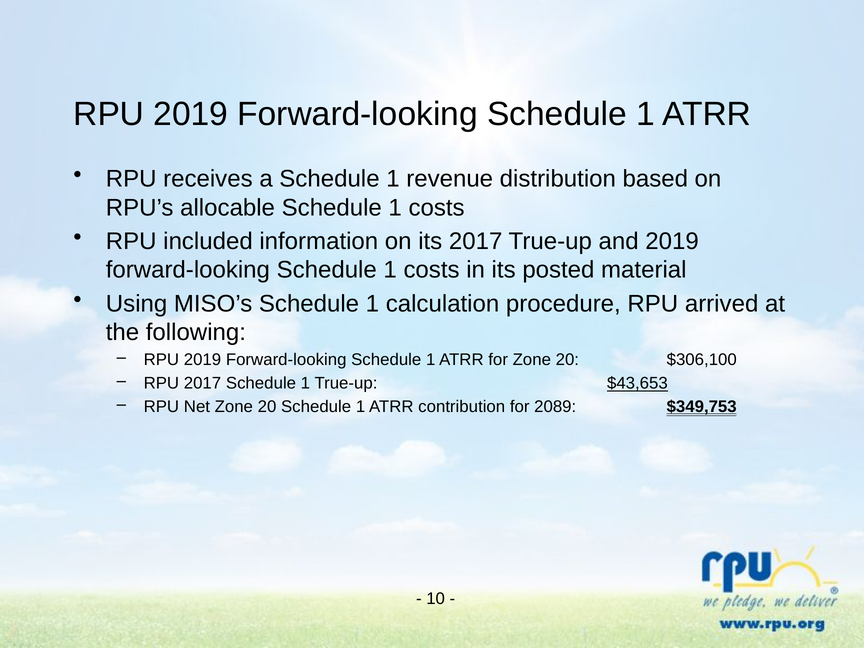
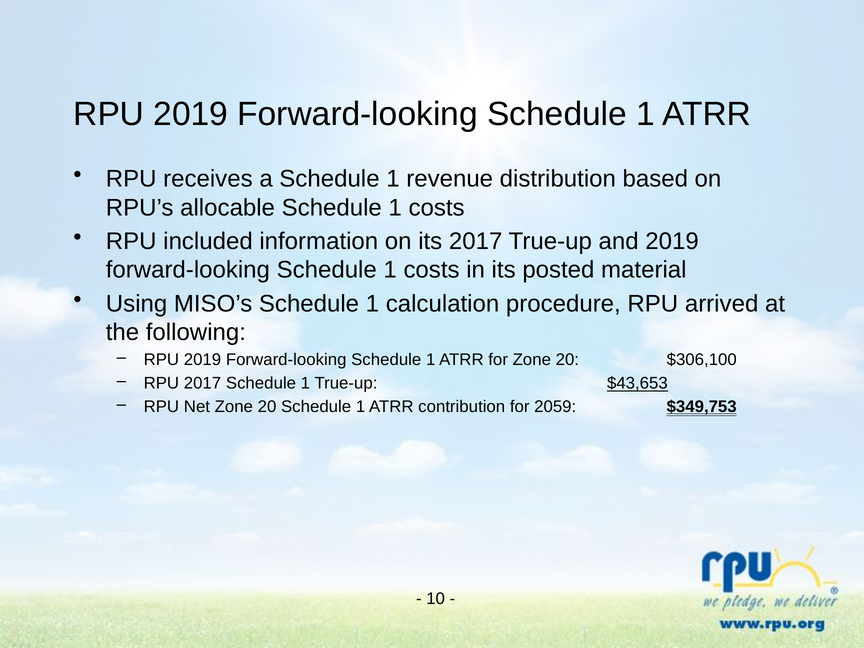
2089: 2089 -> 2059 (555, 407)
